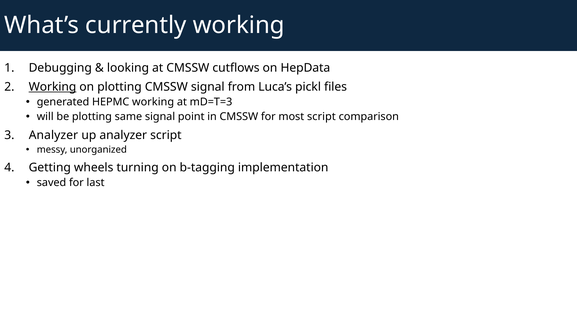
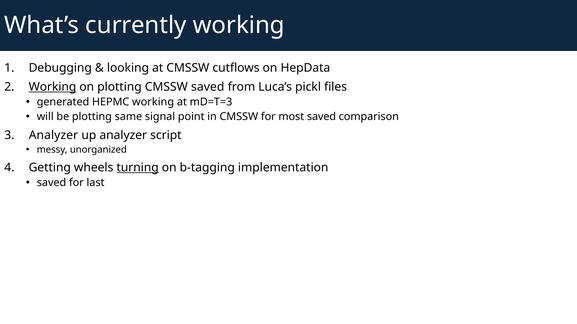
CMSSW signal: signal -> saved (208, 87)
most script: script -> saved (321, 117)
turning underline: none -> present (138, 168)
